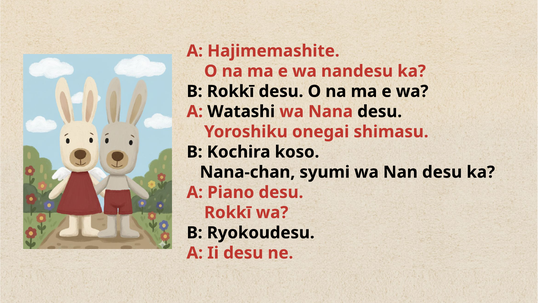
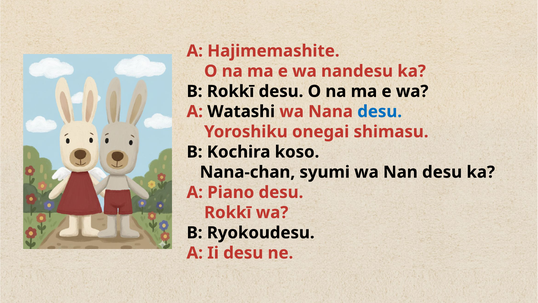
desu colour: black -> blue (380, 111)
